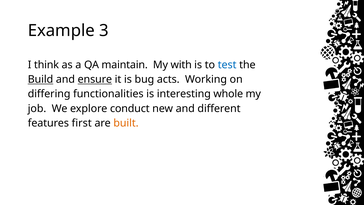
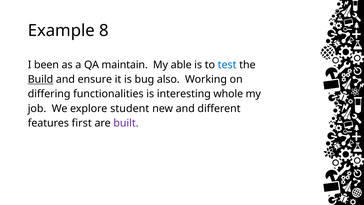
3: 3 -> 8 (104, 31)
think: think -> been (46, 65)
with: with -> able (181, 65)
ensure underline: present -> none (95, 79)
acts: acts -> also (168, 79)
conduct: conduct -> student (130, 108)
built colour: orange -> purple (126, 123)
